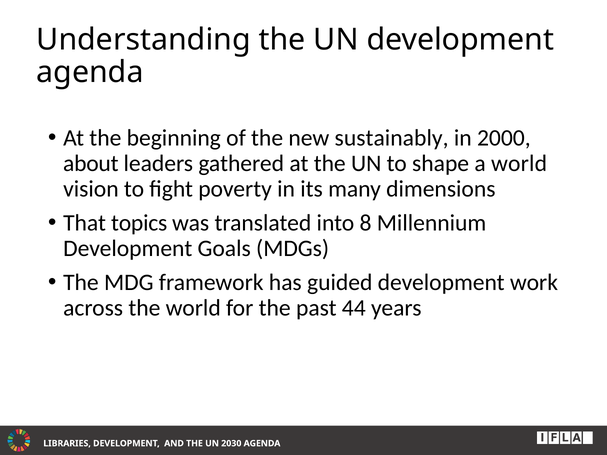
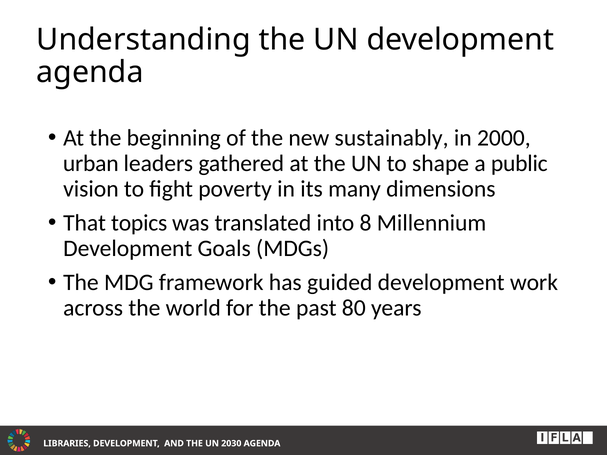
about: about -> urban (91, 164)
a world: world -> public (519, 164)
44: 44 -> 80 (354, 308)
